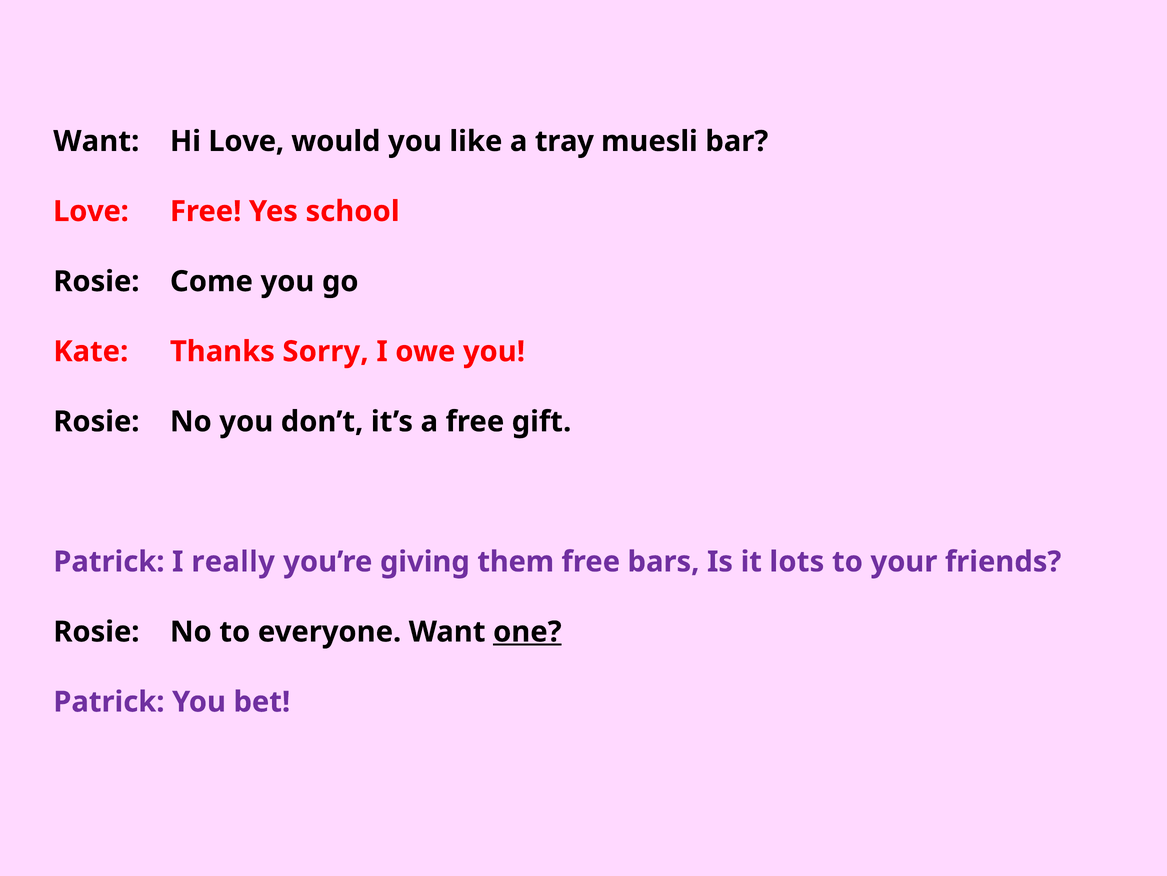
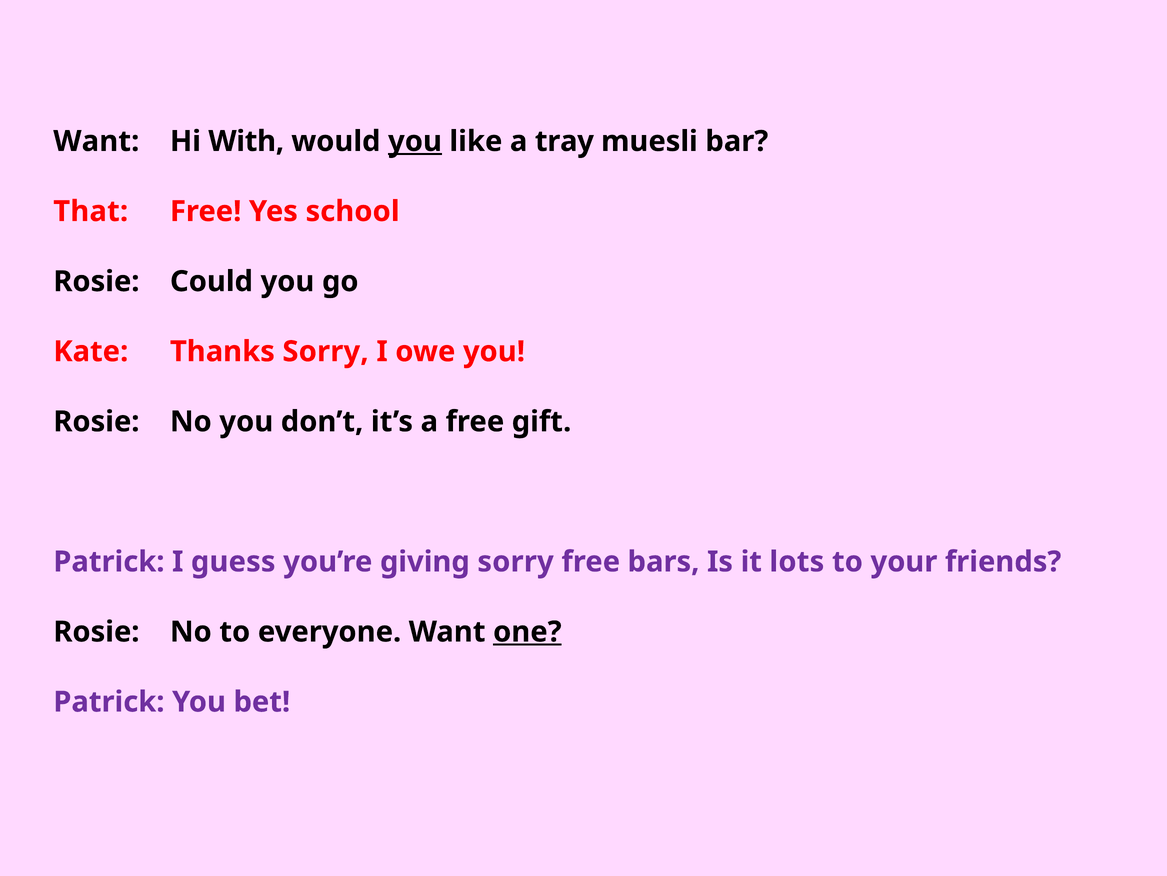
Hi Love: Love -> With (246, 141)
you underline: none -> present (415, 141)
Love: Love -> That (91, 211)
Come: Come -> Could (211, 281)
really: really -> guess (233, 561)
giving them: them -> sorry (516, 561)
